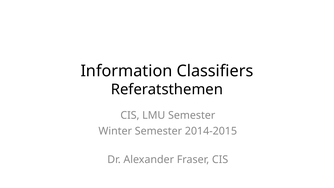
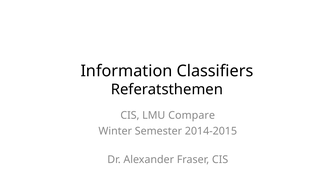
LMU Semester: Semester -> Compare (192, 115)
